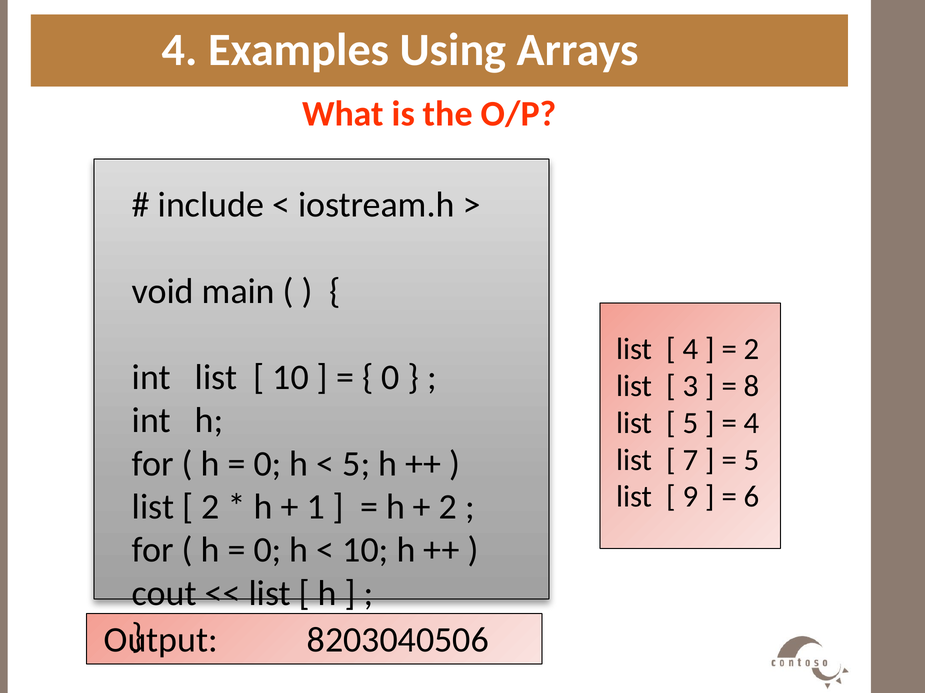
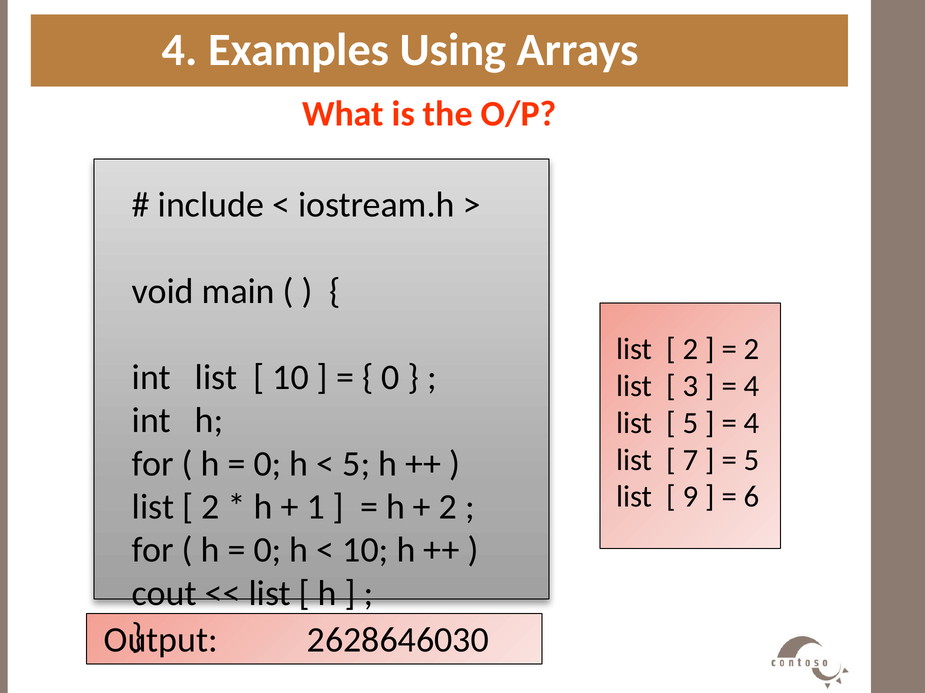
4: 4 -> 2 (690, 349)
8: 8 -> 4 (752, 386)
8203040506: 8203040506 -> 2628646030 (398, 640)
